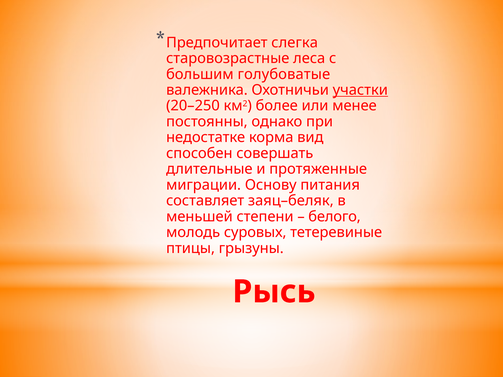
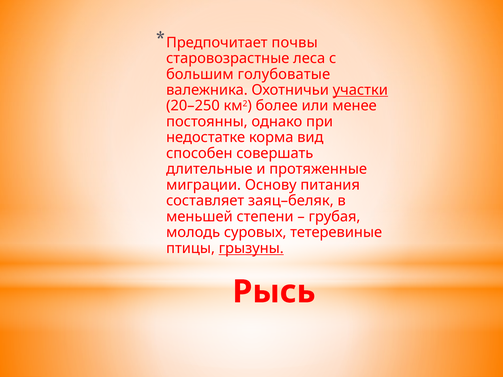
слегка: слегка -> почвы (295, 43)
белого: белого -> грубая (334, 217)
грызуны underline: none -> present (251, 248)
